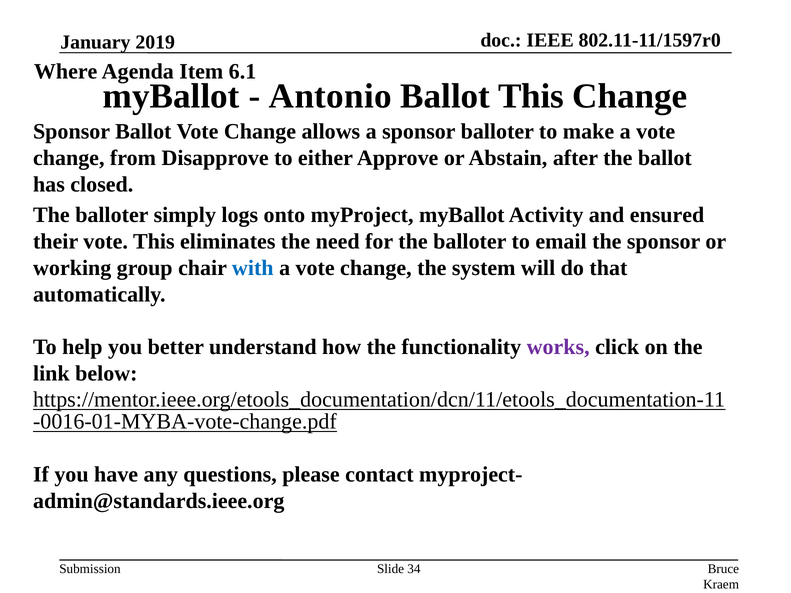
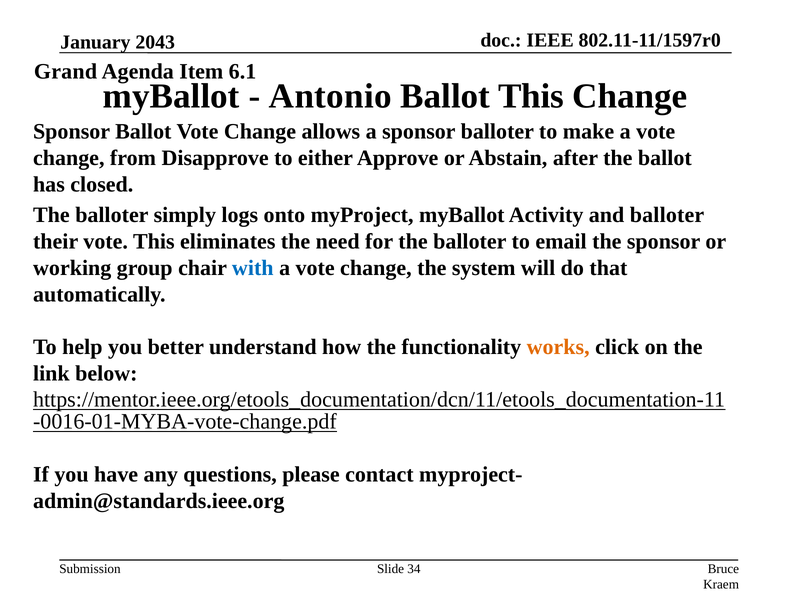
2019: 2019 -> 2043 (155, 42)
Where: Where -> Grand (66, 72)
and ensured: ensured -> balloter (667, 215)
works colour: purple -> orange (558, 347)
